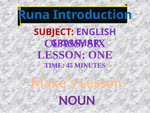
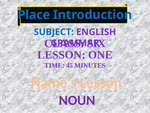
Runa: Runa -> Place (34, 15)
SUBJECT colour: red -> blue (54, 32)
Make’s: Make’s -> Name’s (54, 82)
